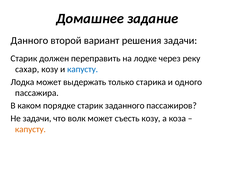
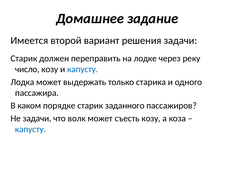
Данного: Данного -> Имеется (29, 41)
сахар: сахар -> число (27, 70)
капусту colour: orange -> blue (31, 130)
